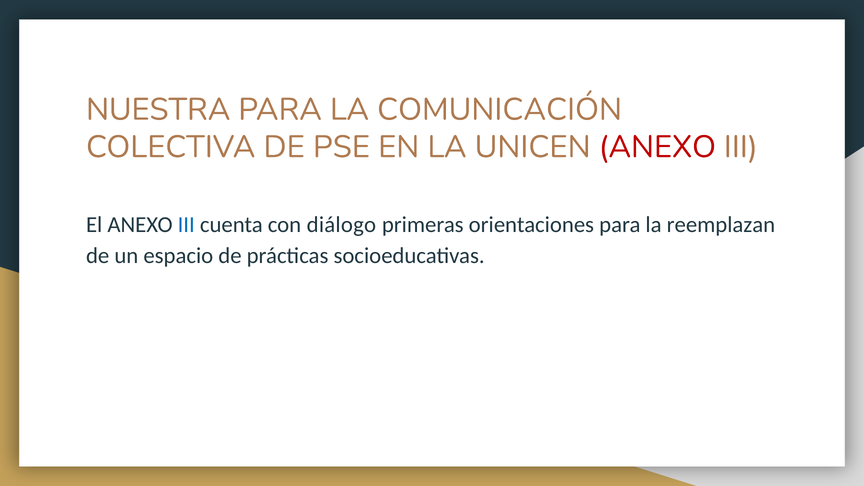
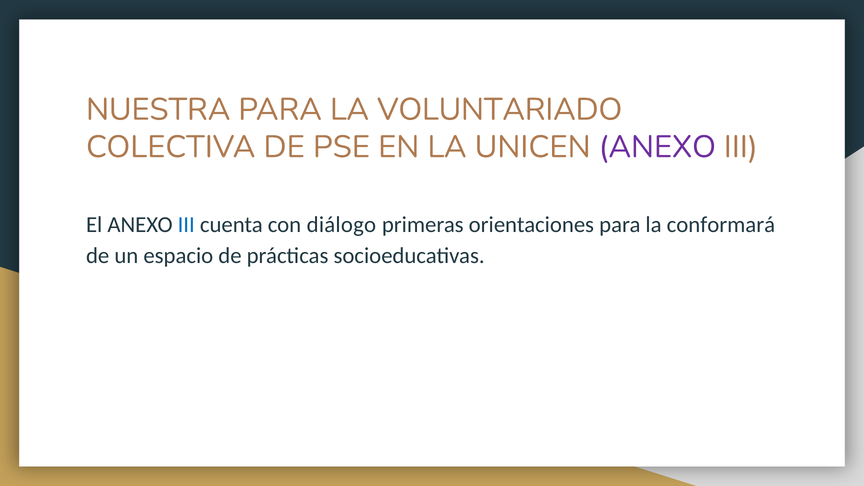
COMUNICACIÓN: COMUNICACIÓN -> VOLUNTARIADO (500, 109)
ANEXO colour: red -> purple (657, 147)
reemplazan: reemplazan -> conformará (721, 225)
